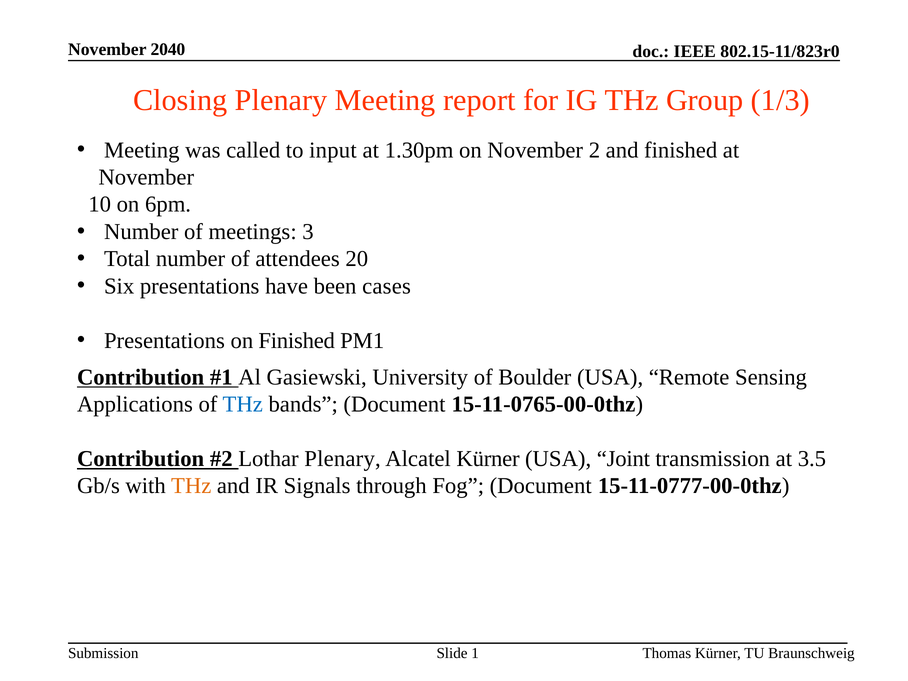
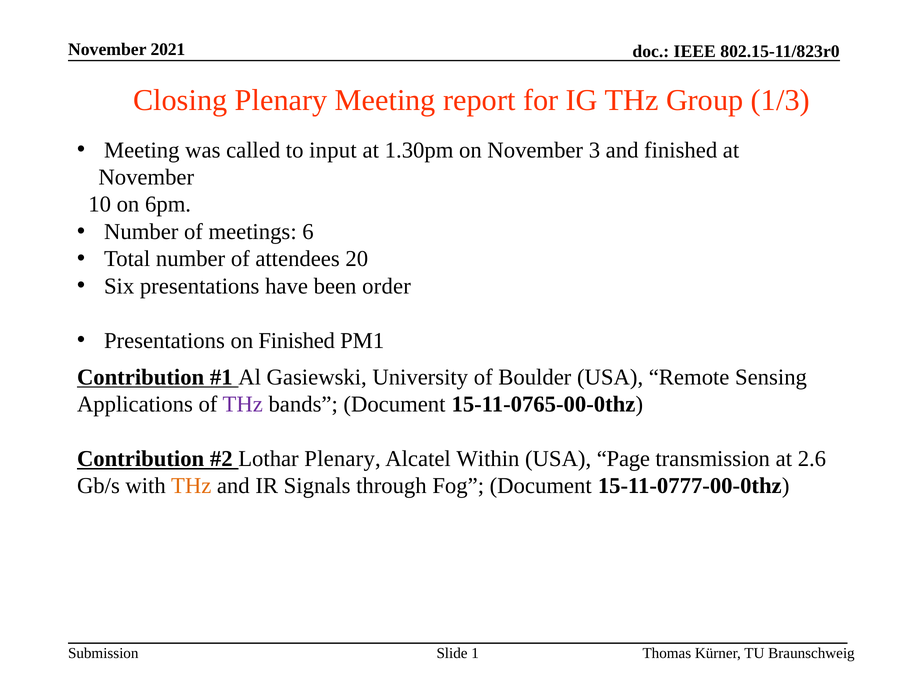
2040: 2040 -> 2021 (168, 50)
2: 2 -> 3 (594, 150)
3: 3 -> 6 (308, 232)
cases: cases -> order (387, 286)
THz colour: blue -> purple (243, 404)
Alcatel Kürner: Kürner -> Within (488, 459)
Joint: Joint -> Page (623, 459)
3.5: 3.5 -> 2.6 (812, 459)
